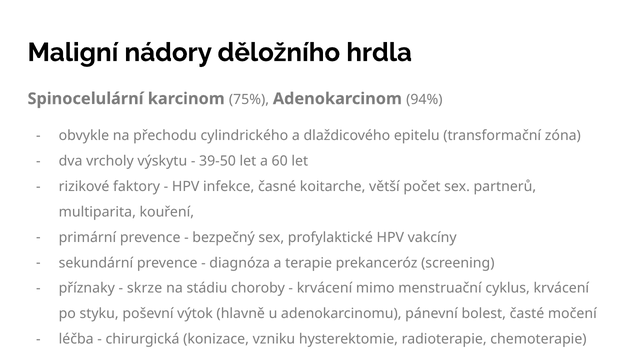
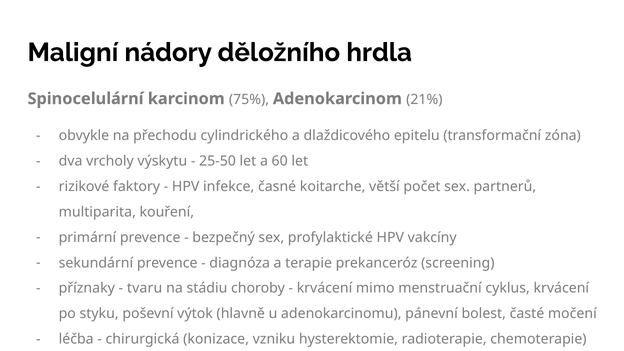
94%: 94% -> 21% (424, 99)
39-50: 39-50 -> 25-50 (218, 161)
skrze: skrze -> tvaru (145, 288)
